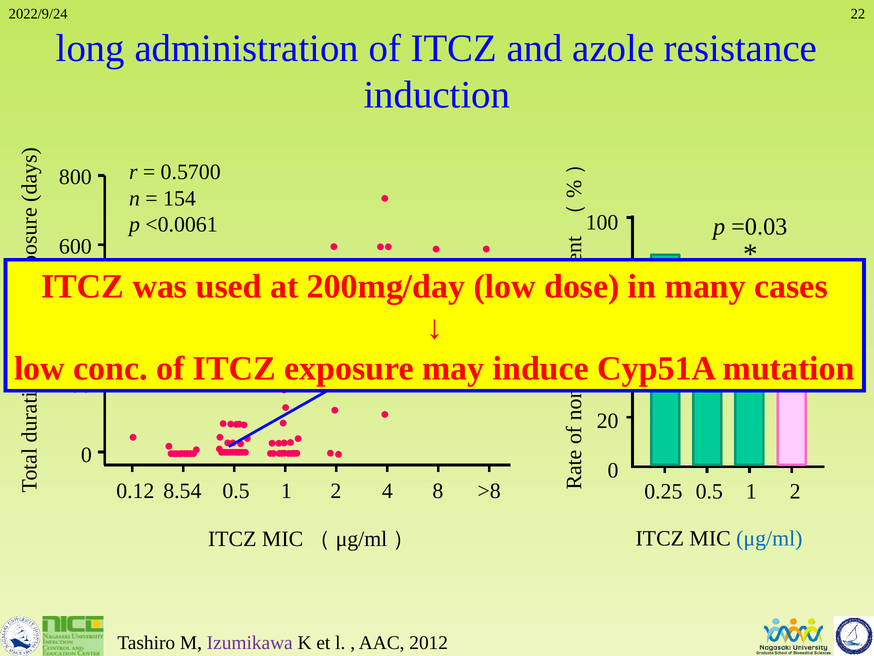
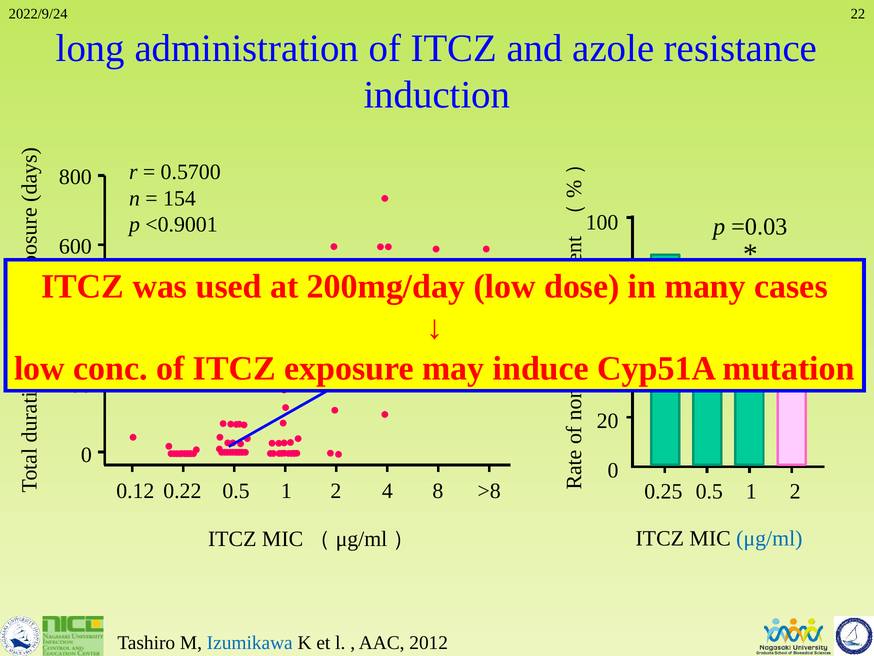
<0.0061: <0.0061 -> <0.9001 (182, 225)
8.54: 8.54 -> 0.22 (182, 491)
Izumikawa colour: purple -> blue (250, 642)
